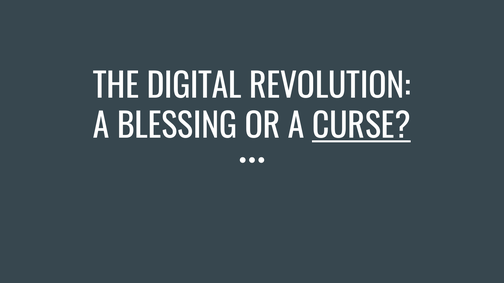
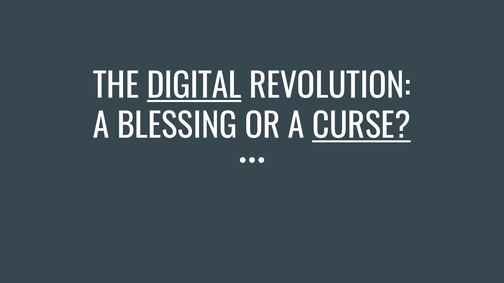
DIGITAL underline: none -> present (194, 87)
